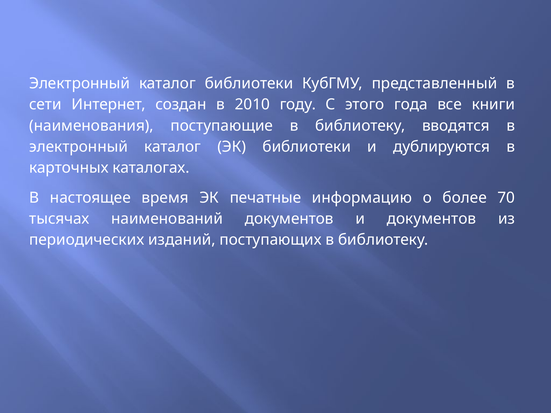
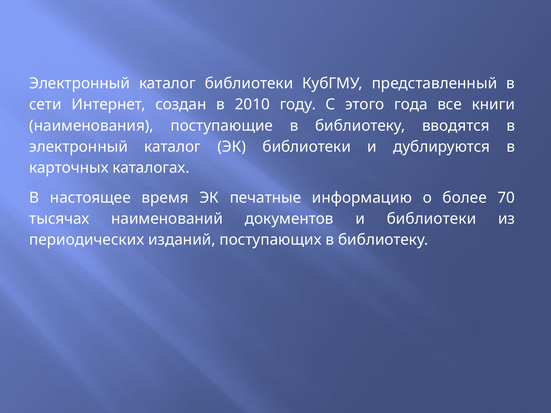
и документов: документов -> библиотеки (431, 219)
